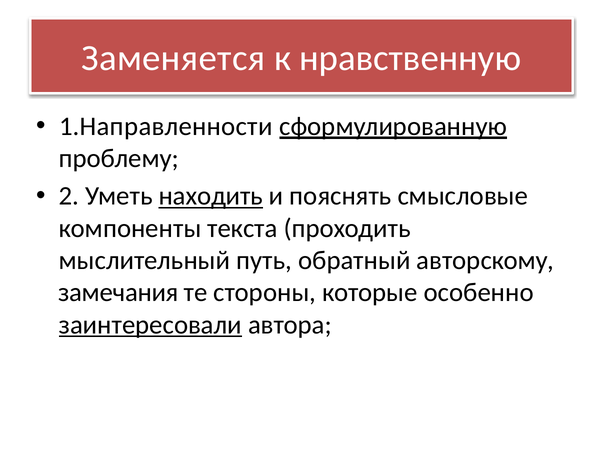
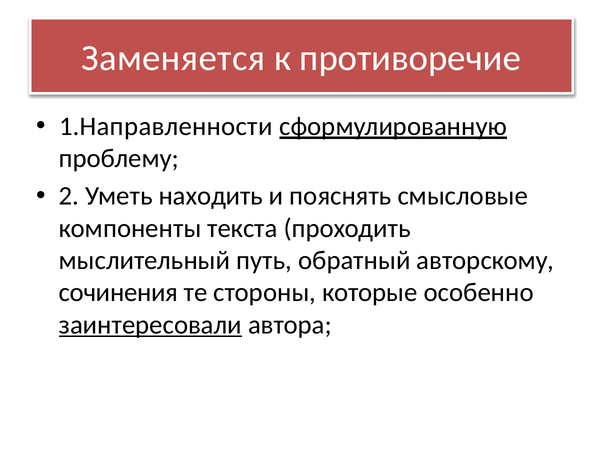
нравственную: нравственную -> противоречие (410, 58)
находить underline: present -> none (211, 196)
замечания: замечания -> сочинения (118, 293)
